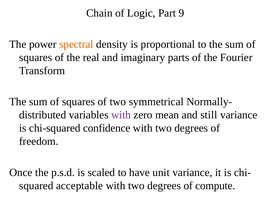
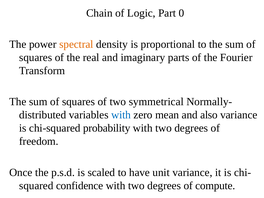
9: 9 -> 0 (181, 13)
with colour: purple -> blue (121, 115)
still: still -> also (209, 115)
confidence: confidence -> probability (107, 128)
acceptable: acceptable -> confidence (80, 186)
